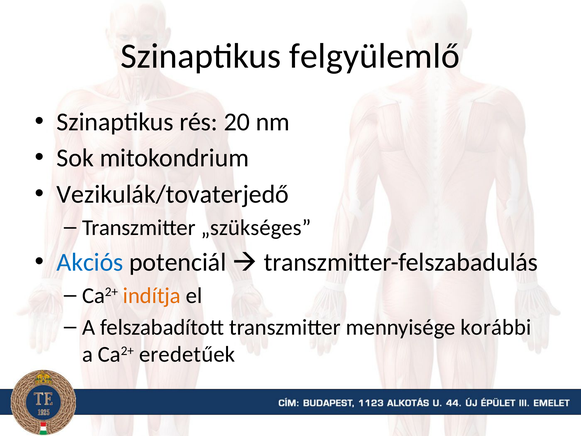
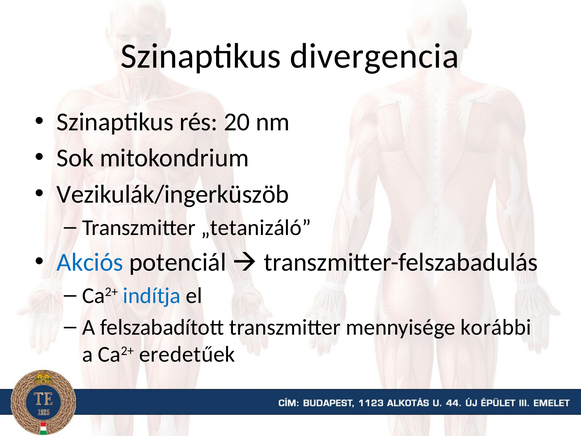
felgyülemlő: felgyülemlő -> divergencia (374, 56)
Vezikulák/tovaterjedő: Vezikulák/tovaterjedő -> Vezikulák/ingerküszöb (173, 194)
„szükséges: „szükséges -> „tetanizáló (256, 228)
indítja colour: orange -> blue (152, 295)
